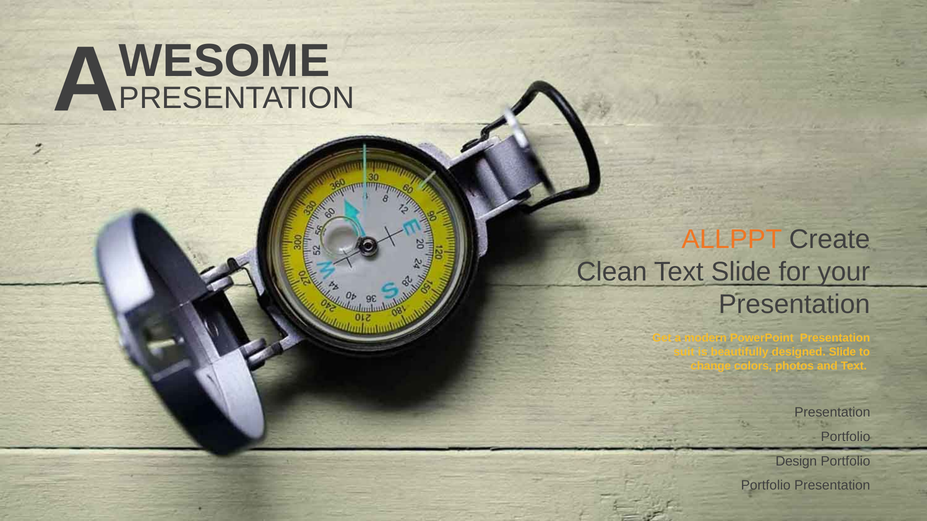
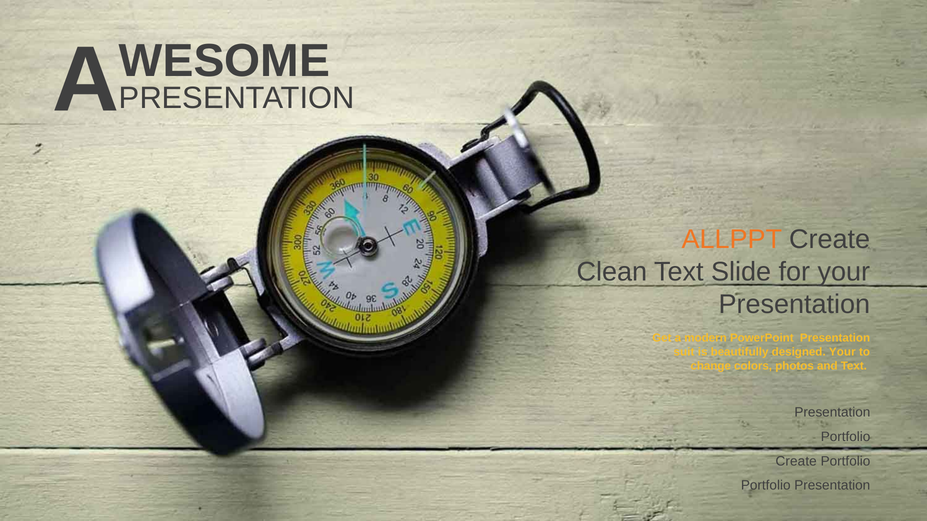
designed Slide: Slide -> Your (842, 352)
Design: Design -> Create (796, 461)
